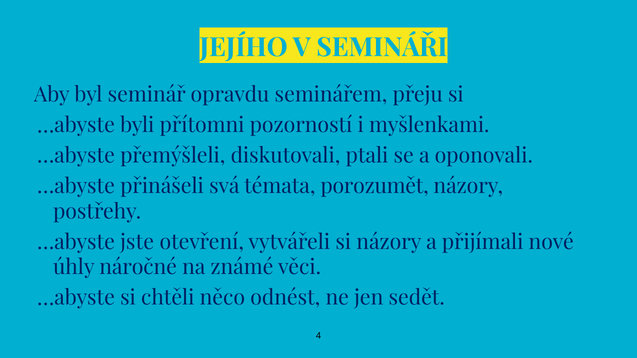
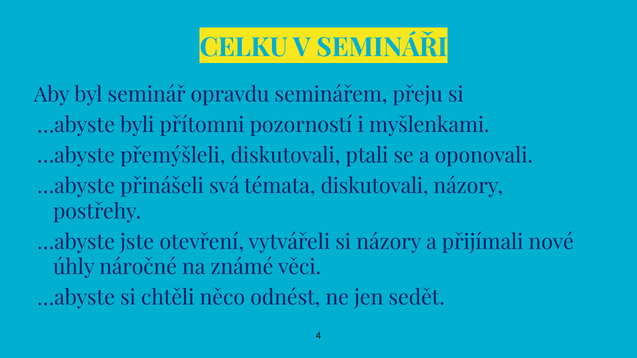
JEJÍHO: JEJÍHO -> CELKU (244, 47)
témata porozumět: porozumět -> diskutovali (375, 186)
